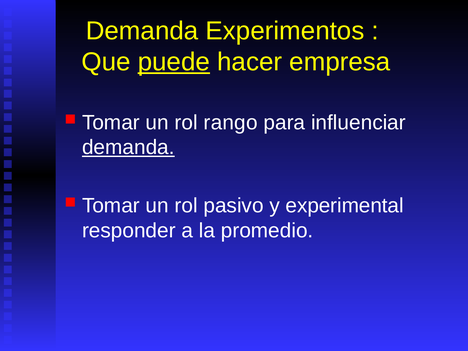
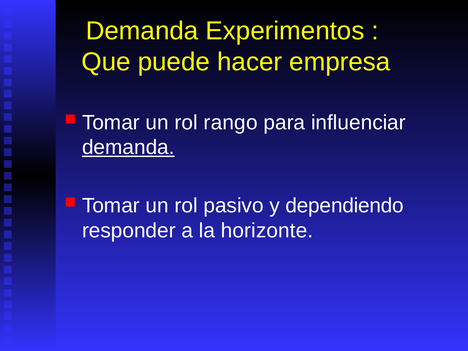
puede underline: present -> none (174, 62)
experimental: experimental -> dependiendo (345, 206)
promedio: promedio -> horizonte (267, 231)
